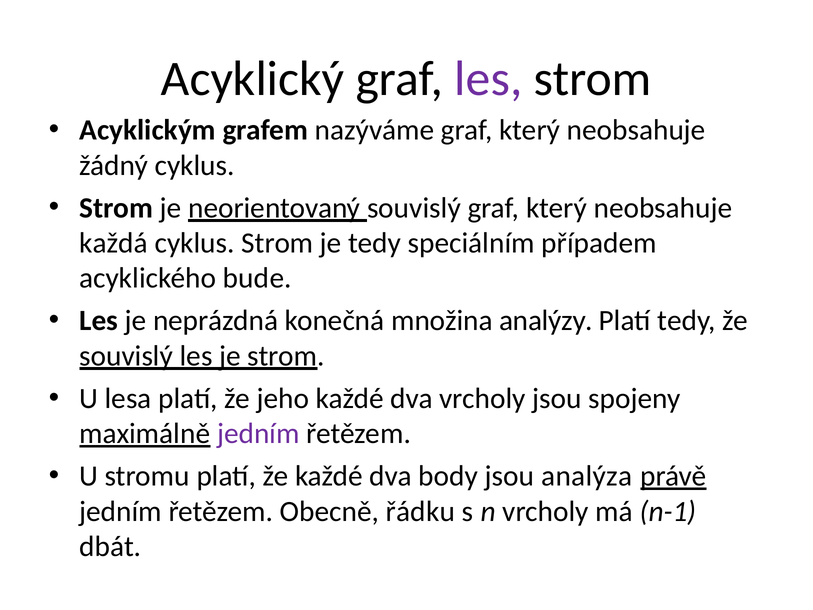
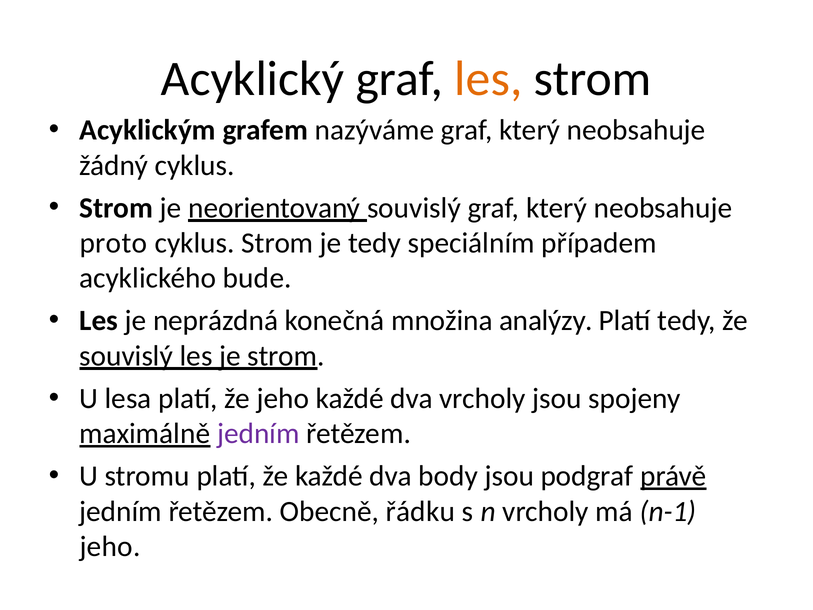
les colour: purple -> orange (488, 79)
každá: každá -> proto (114, 243)
analýza: analýza -> podgraf (587, 476)
dbát: dbát -> jeho (110, 546)
